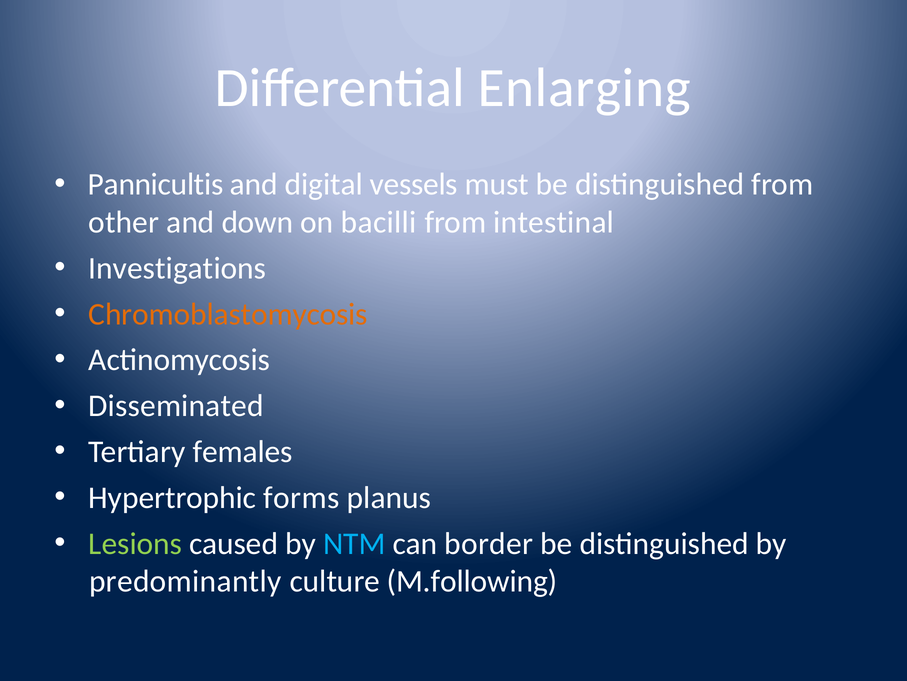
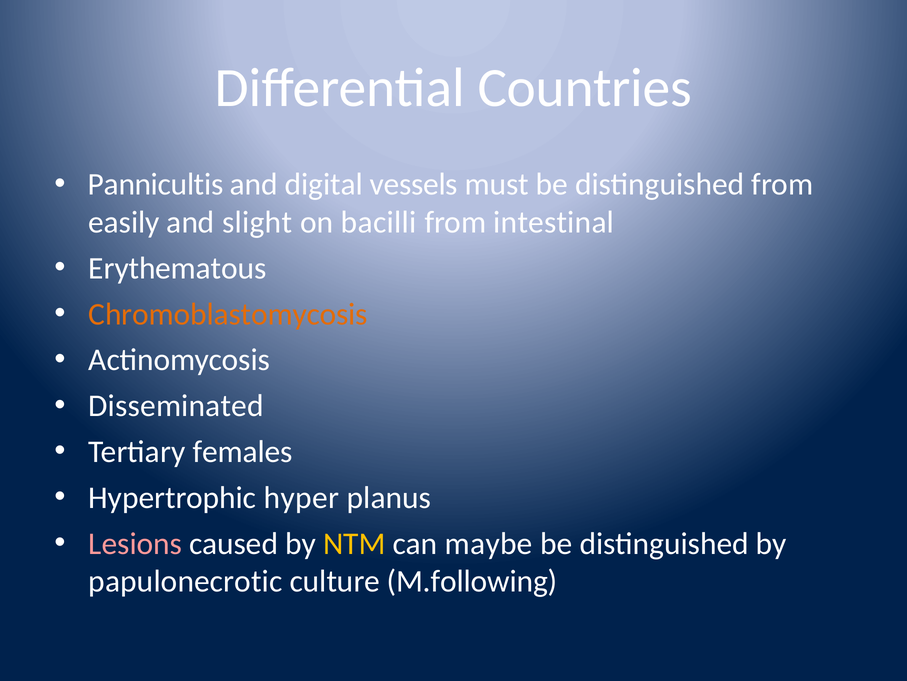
Enlarging: Enlarging -> Countries (585, 88)
other: other -> easily (124, 222)
down: down -> slight (257, 222)
Investigations: Investigations -> Erythematous (177, 268)
forms: forms -> hyper (301, 497)
Lesions colour: light green -> pink (135, 543)
NTM colour: light blue -> yellow (354, 543)
border: border -> maybe (489, 543)
predominantly: predominantly -> papulonecrotic (185, 581)
